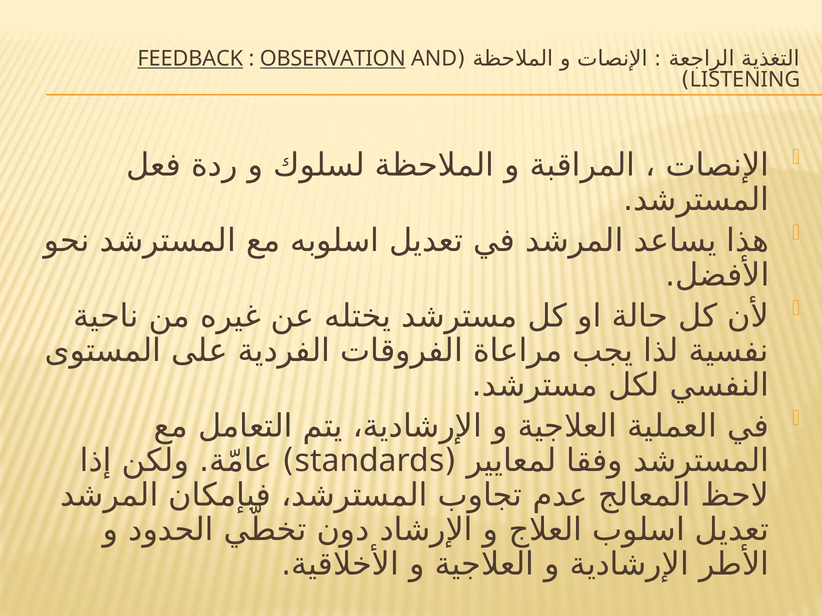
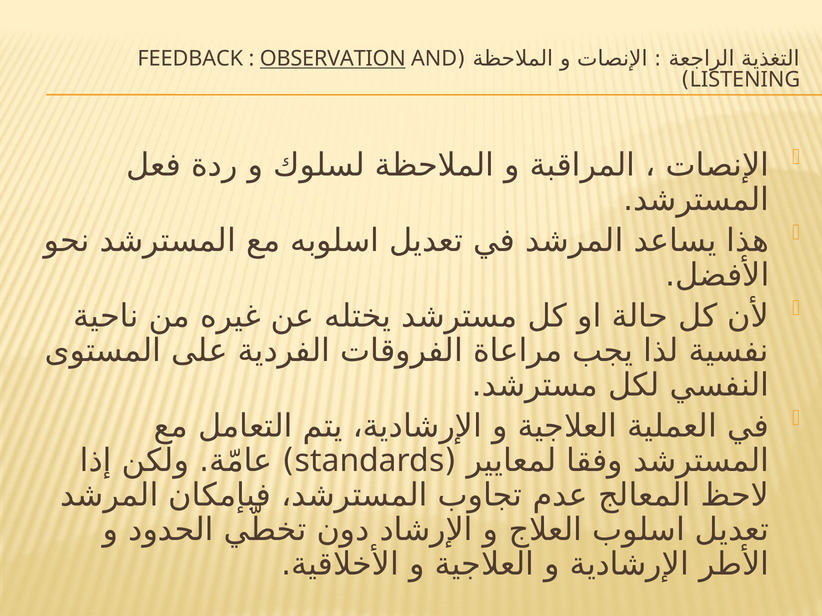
FEEDBACK underline: present -> none (190, 59)
